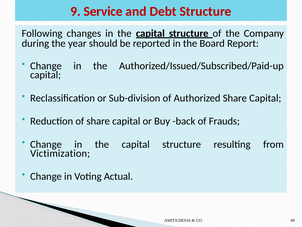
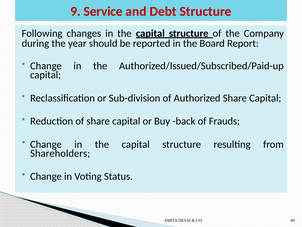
Victimization: Victimization -> Shareholders (60, 153)
Actual: Actual -> Status (118, 176)
